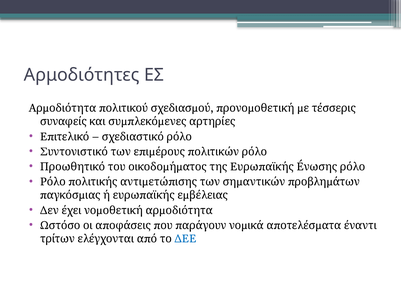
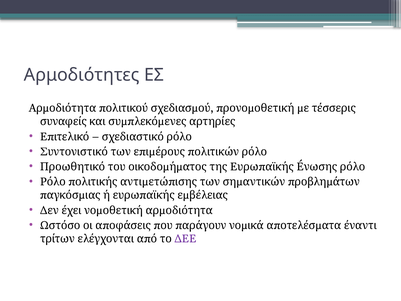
ΔΕΕ colour: blue -> purple (185, 239)
